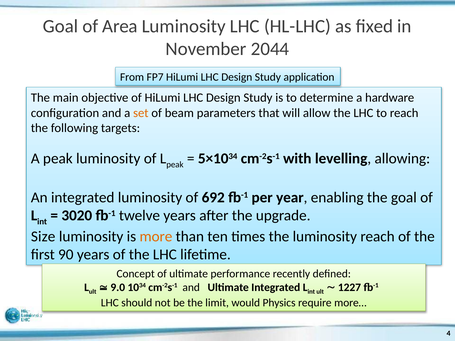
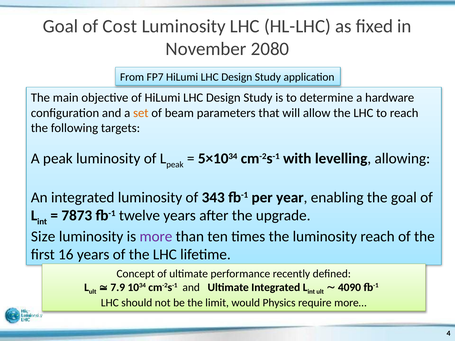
Area: Area -> Cost (120, 26)
2044: 2044 -> 2080 (270, 49)
692: 692 -> 343 (213, 198)
3020: 3020 -> 7873 (77, 216)
more colour: orange -> purple (156, 237)
90: 90 -> 16 (66, 255)
9.0: 9.0 -> 7.9 (118, 287)
1227: 1227 -> 4090 (349, 287)
